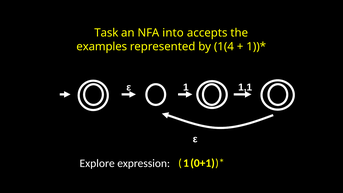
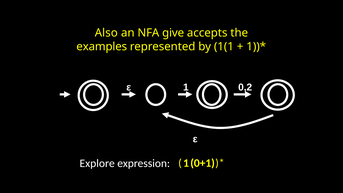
Task: Task -> Also (106, 33)
into: into -> give (173, 33)
1(4: 1(4 -> 1(1 (224, 46)
1,1: 1,1 -> 0,2 (245, 87)
